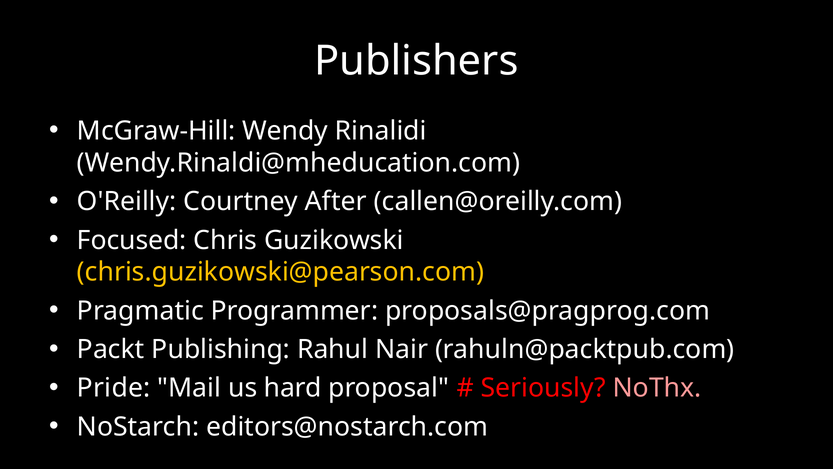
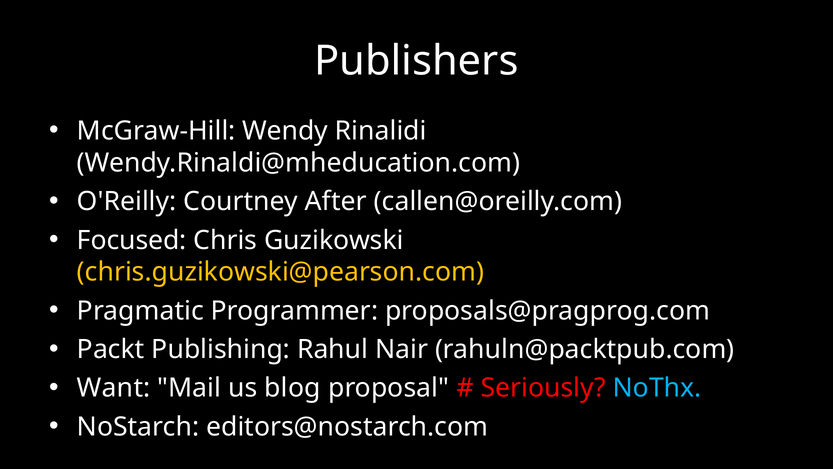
Pride: Pride -> Want (114, 388)
hard: hard -> blog (293, 388)
NoThx colour: pink -> light blue (657, 388)
